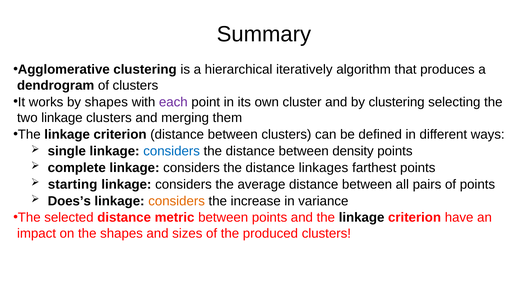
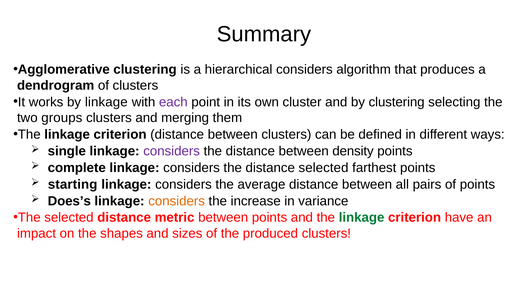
hierarchical iteratively: iteratively -> considers (304, 69)
by shapes: shapes -> linkage (106, 102)
two linkage: linkage -> groups (62, 118)
considers colour: blue -> purple (172, 151)
distance linkages: linkages -> selected (324, 168)
linkage colour: black -> green (362, 218)
